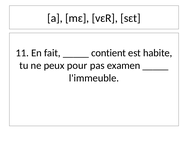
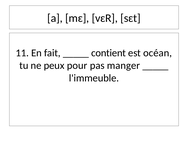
habite: habite -> océan (158, 53)
examen: examen -> manger (123, 65)
